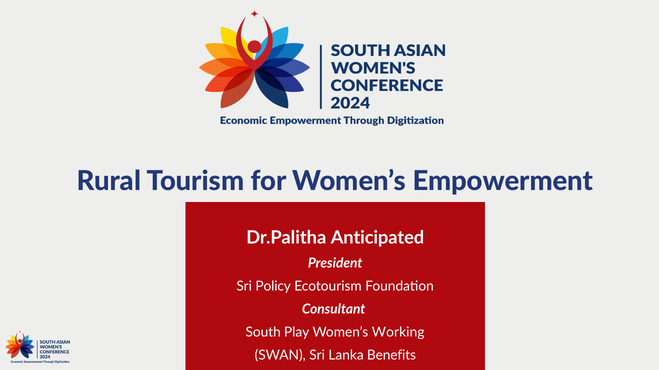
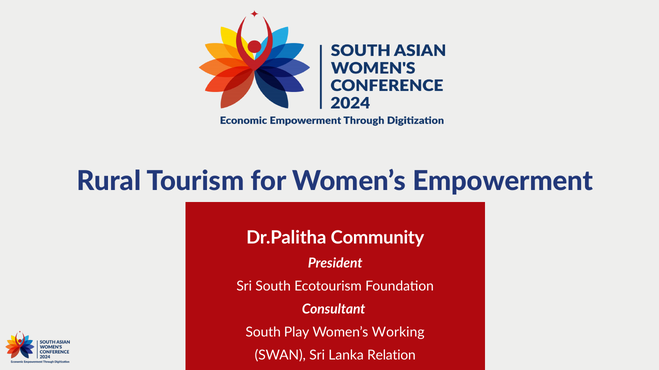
Anticipated: Anticipated -> Community (377, 238)
Sri Policy: Policy -> South (273, 287)
Benefits: Benefits -> Relation (391, 356)
